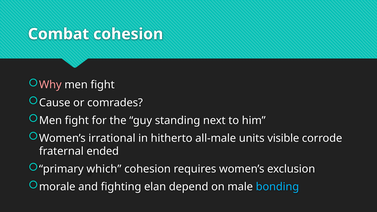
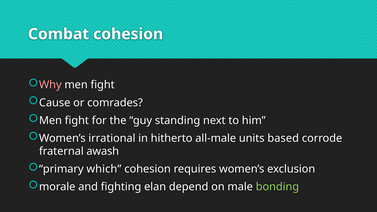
visible: visible -> based (283, 138)
ended: ended -> awash (103, 151)
bonding colour: light blue -> light green (277, 187)
